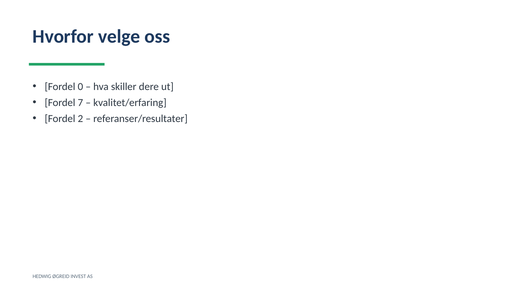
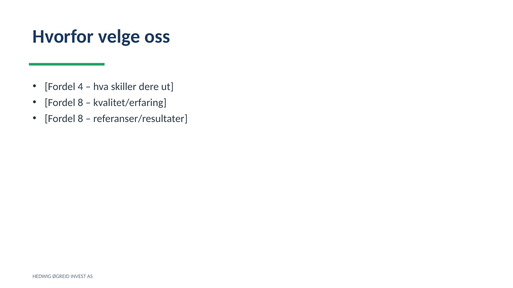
0: 0 -> 4 (80, 87)
7: 7 -> 8 (80, 103)
2: 2 -> 8 (80, 119)
